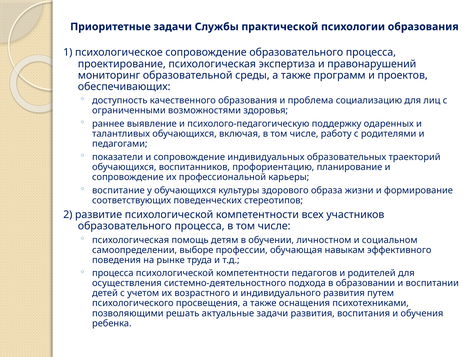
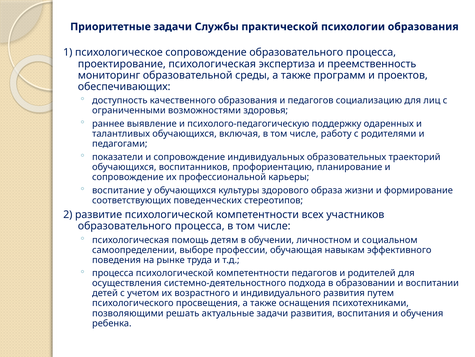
правонарушений: правонарушений -> преемственность (372, 64)
и проблема: проблема -> педагогов (311, 100)
